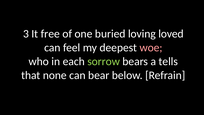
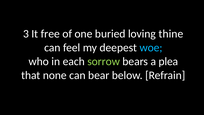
loved: loved -> thine (171, 34)
woe colour: pink -> light blue (151, 48)
tells: tells -> plea (168, 61)
